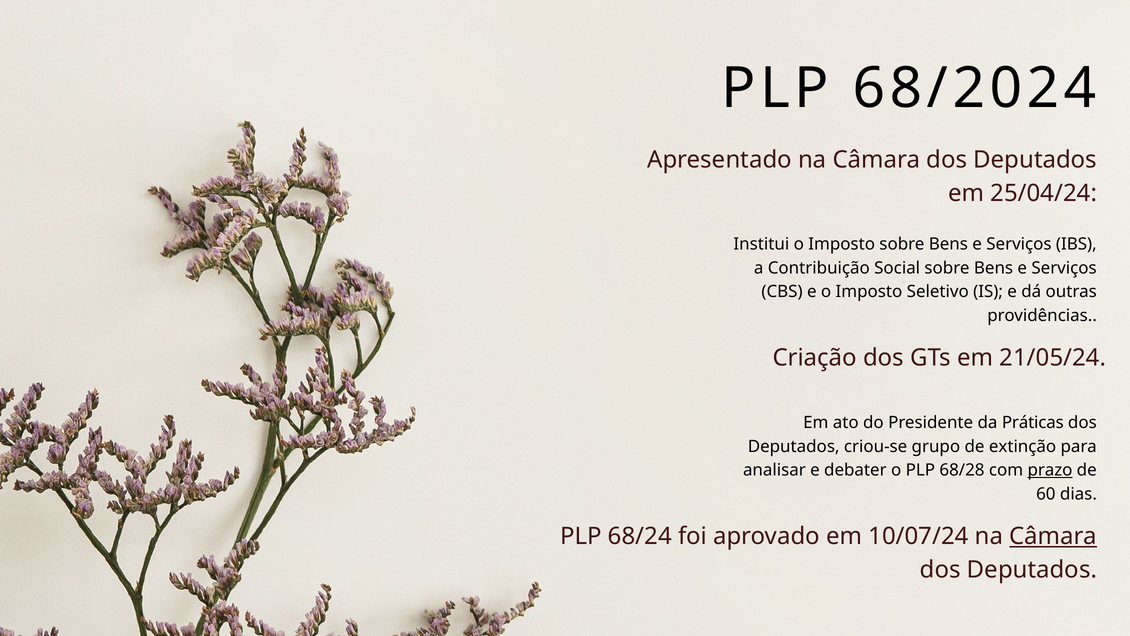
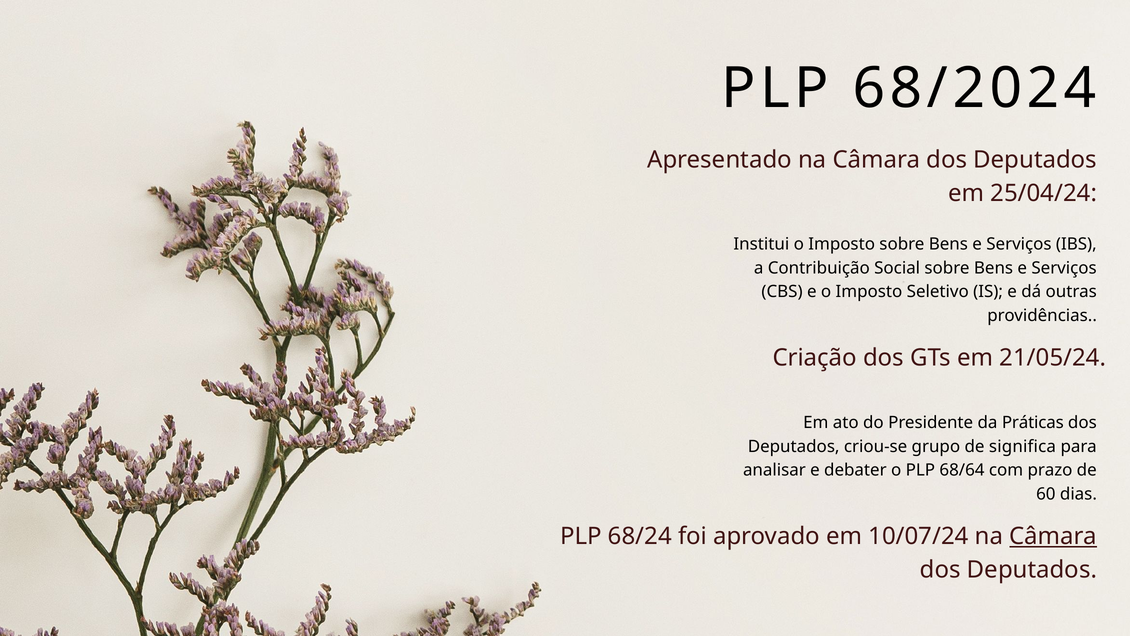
extinção: extinção -> significa (1022, 446)
68/28: 68/28 -> 68/64 (962, 470)
prazo underline: present -> none (1050, 470)
